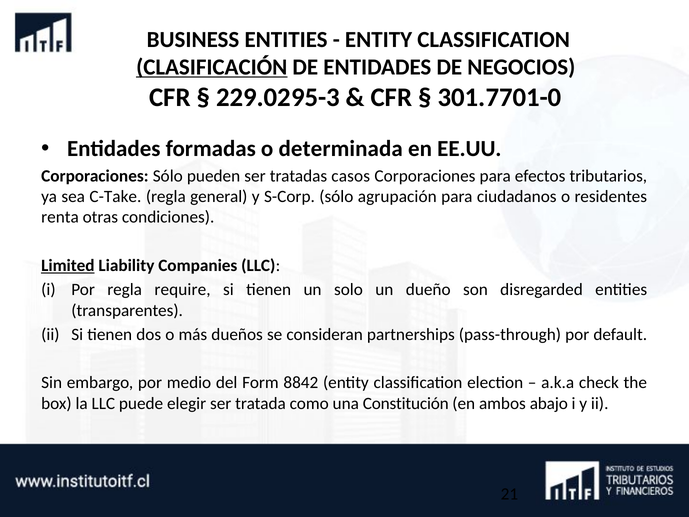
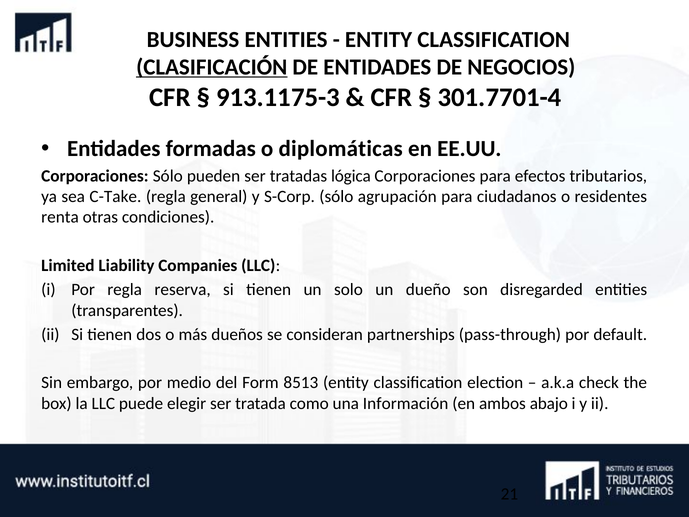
229.0295-3: 229.0295-3 -> 913.1175-3 (278, 97)
301.7701-0: 301.7701-0 -> 301.7701-4 (500, 97)
determinada: determinada -> diplomáticas (341, 149)
casos: casos -> lógica (351, 176)
Limited underline: present -> none (68, 265)
require: require -> reserva (183, 290)
8842: 8842 -> 8513 (301, 383)
Constitución: Constitución -> Información (406, 403)
